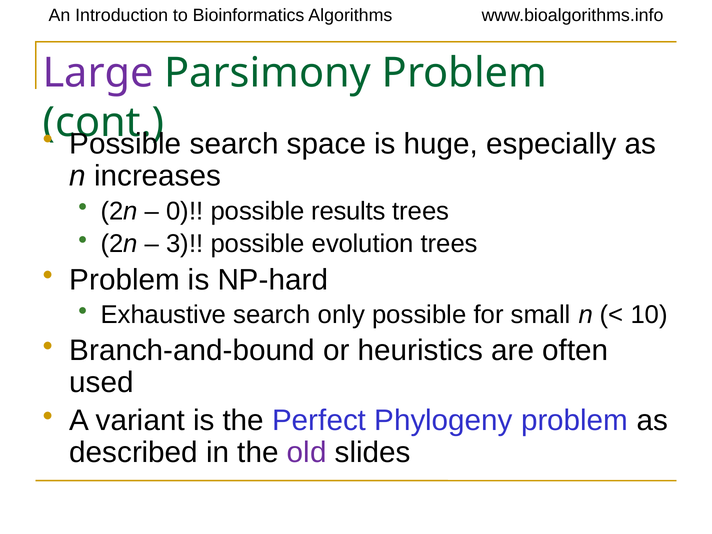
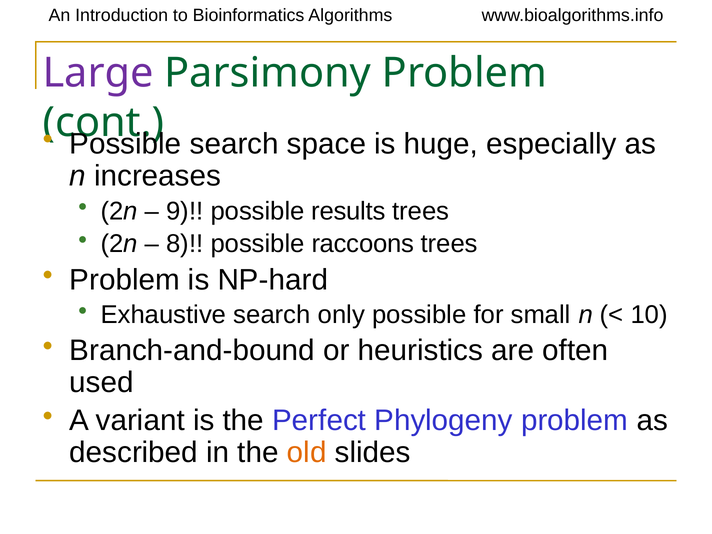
0: 0 -> 9 (185, 211)
3: 3 -> 8 (185, 244)
evolution: evolution -> raccoons (363, 244)
old colour: purple -> orange (307, 453)
